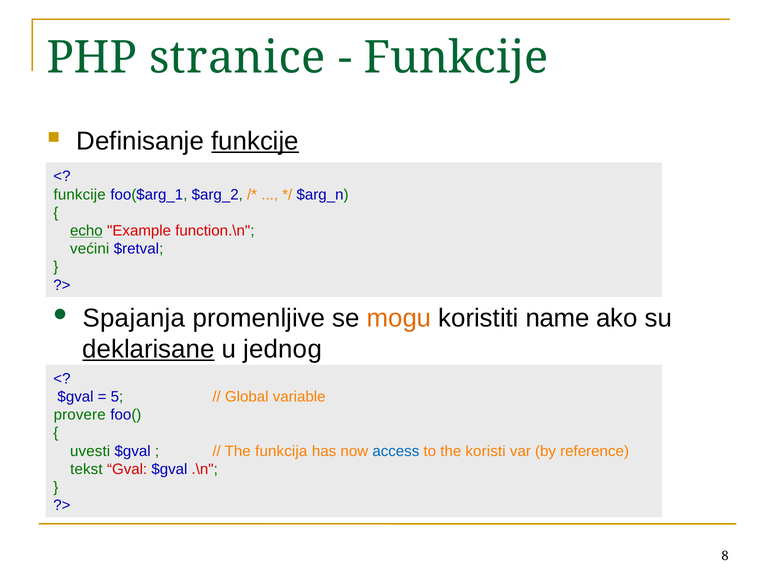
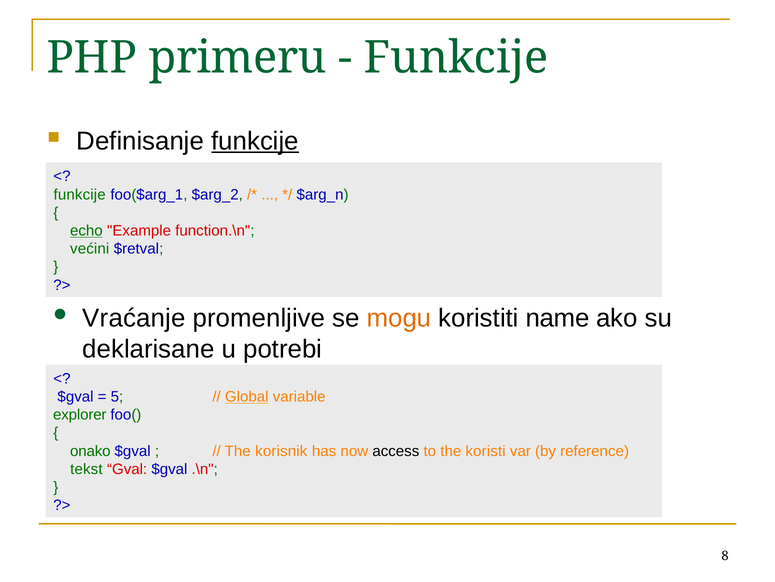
stranice: stranice -> primeru (238, 58)
Spajanja: Spajanja -> Vraćanje (134, 318)
deklarisane underline: present -> none (148, 349)
jednog: jednog -> potrebi (283, 349)
Global underline: none -> present (247, 396)
provere: provere -> explorer (80, 414)
uvesti: uvesti -> onako (90, 451)
funkcija: funkcija -> korisnik (281, 451)
access colour: blue -> black (396, 451)
